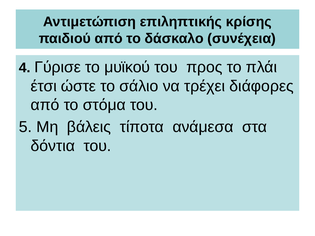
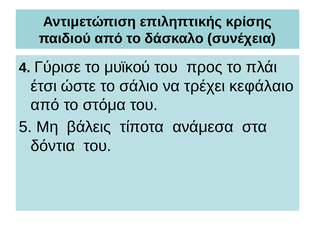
διάφορες: διάφορες -> κεφάλαιο (262, 86)
